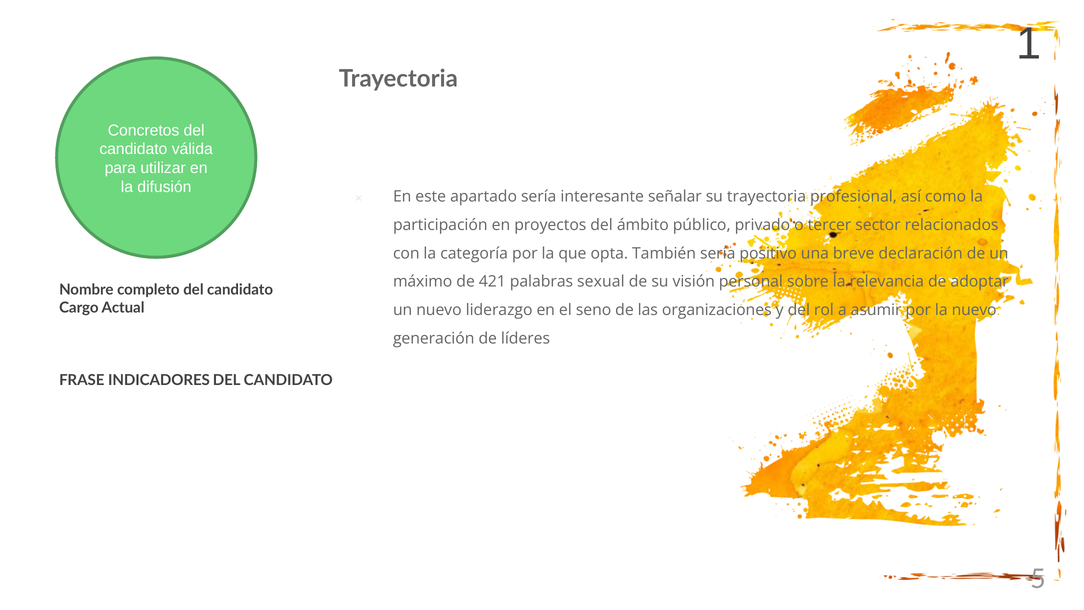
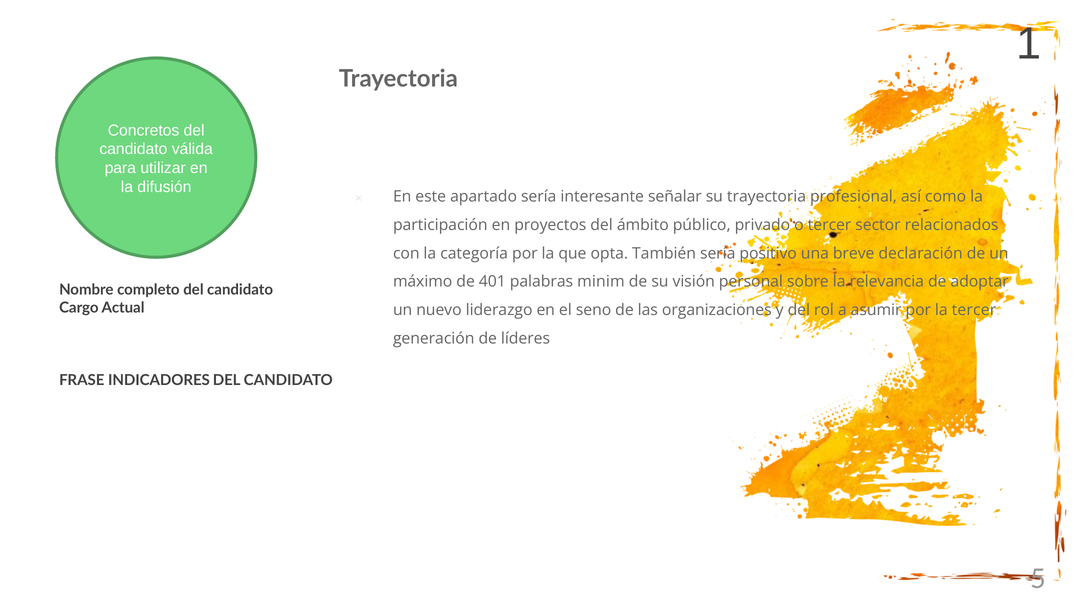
421: 421 -> 401 (492, 282)
sexual: sexual -> minim (601, 282)
la nuevo: nuevo -> tercer (974, 310)
